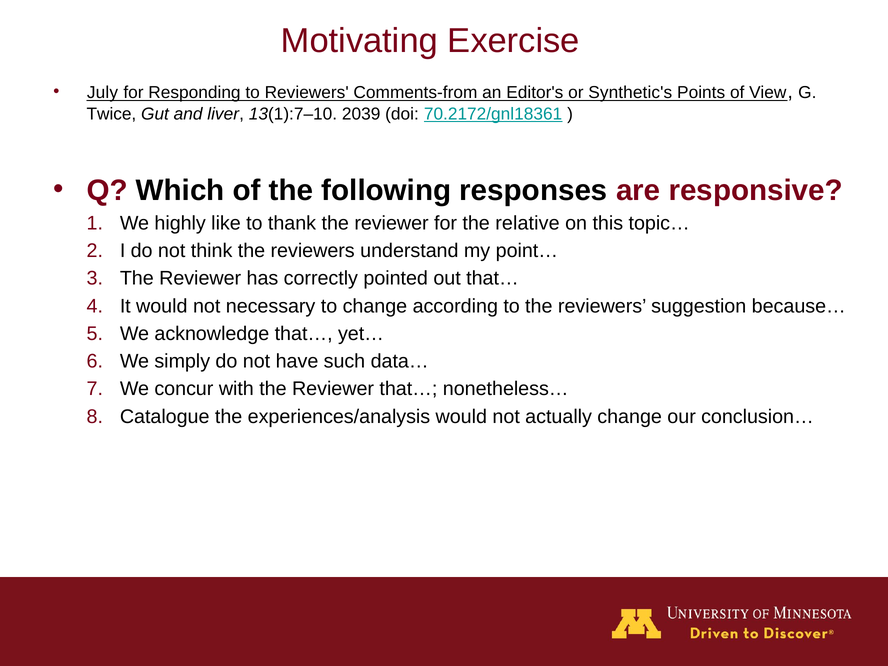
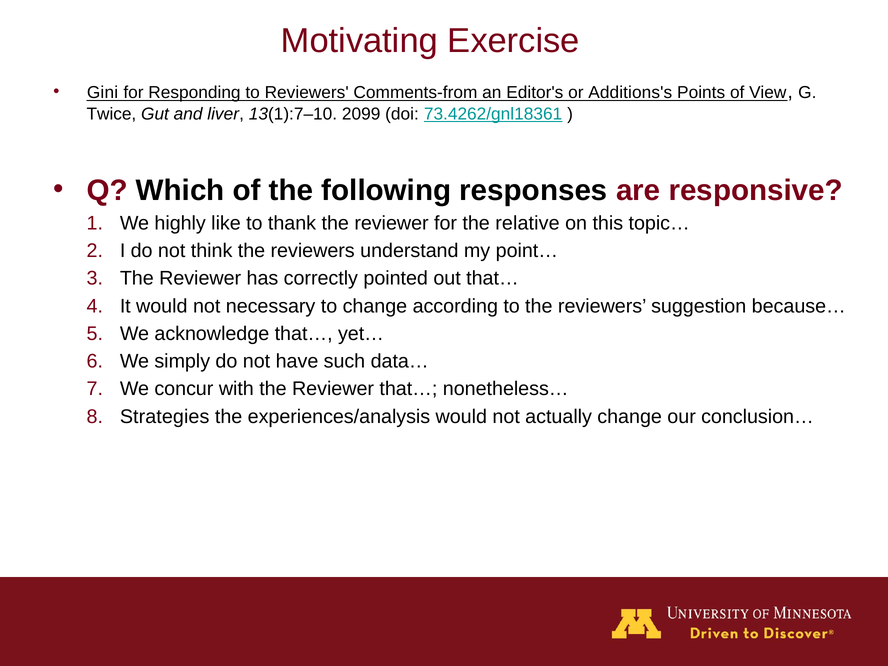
July: July -> Gini (103, 93)
Synthetic's: Synthetic's -> Additions's (630, 93)
2039: 2039 -> 2099 (361, 114)
70.2172/gnl18361: 70.2172/gnl18361 -> 73.4262/gnl18361 (493, 114)
Catalogue: Catalogue -> Strategies (165, 417)
